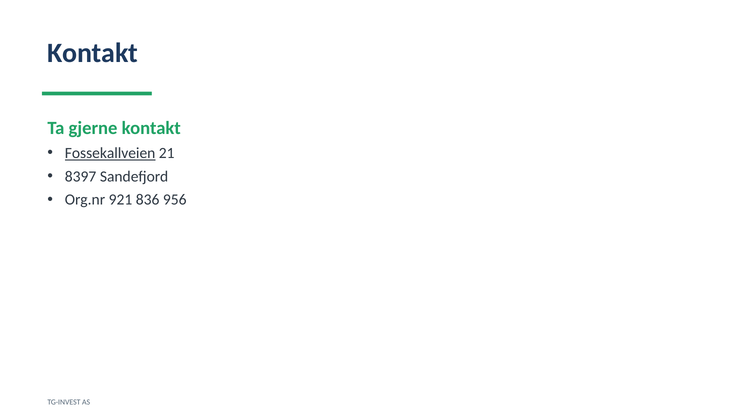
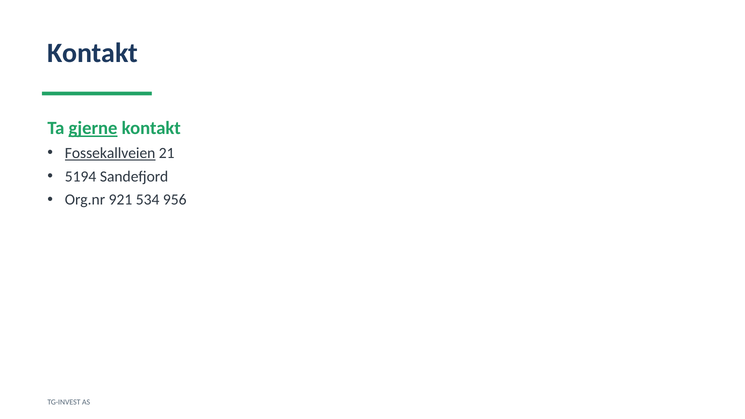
gjerne underline: none -> present (93, 128)
8397: 8397 -> 5194 (81, 176)
836: 836 -> 534 (148, 200)
